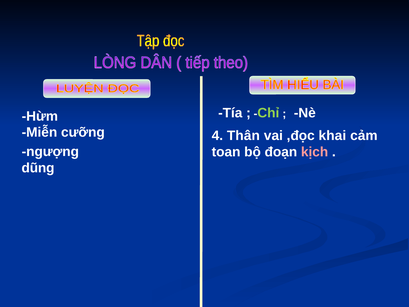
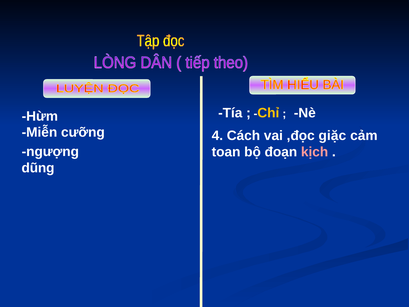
Chỉ colour: light green -> yellow (268, 113)
Thân: Thân -> Cách (243, 136)
khai: khai -> giặc (332, 136)
